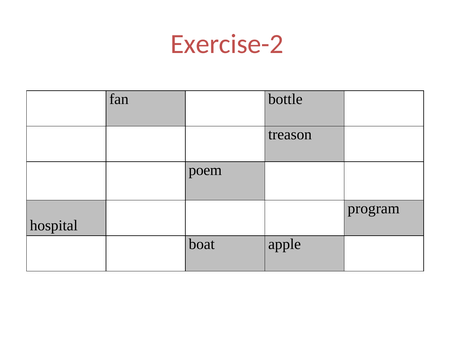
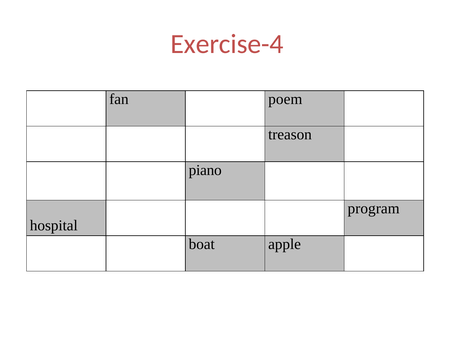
Exercise-2: Exercise-2 -> Exercise-4 (227, 44)
bottle: bottle -> poem (285, 99)
poem: poem -> piano (205, 170)
